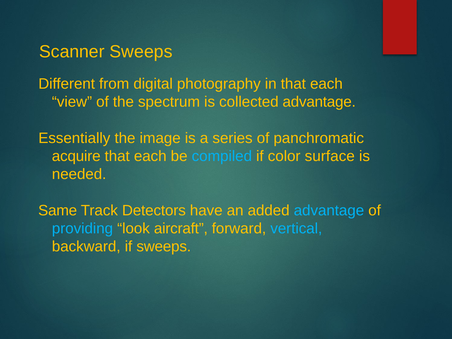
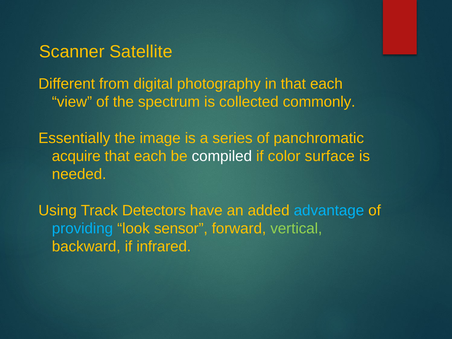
Scanner Sweeps: Sweeps -> Satellite (141, 52)
collected advantage: advantage -> commonly (319, 102)
compiled colour: light blue -> white (222, 156)
Same: Same -> Using (58, 210)
aircraft: aircraft -> sensor (181, 229)
vertical colour: light blue -> light green (296, 229)
if sweeps: sweeps -> infrared (164, 247)
